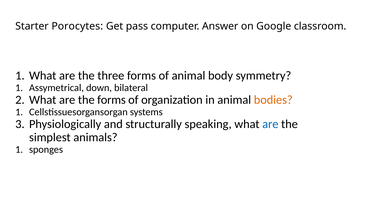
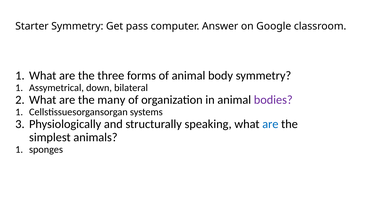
Starter Porocytes: Porocytes -> Symmetry (77, 26)
the forms: forms -> many (111, 100)
bodies colour: orange -> purple (273, 100)
